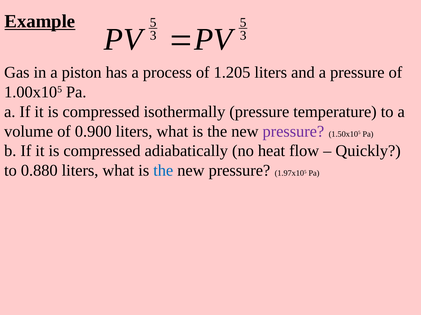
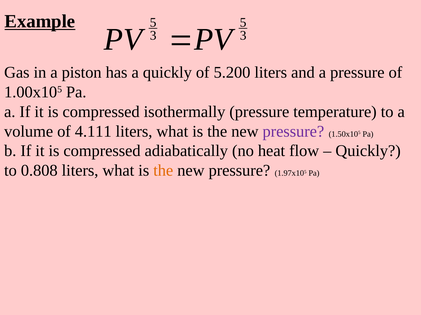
a process: process -> quickly (167, 73)
1.205: 1.205 -> 5.200 (232, 73)
0.900: 0.900 -> 4.111 (93, 132)
0.880: 0.880 -> 0.808 (39, 171)
the colour: blue -> orange (163, 171)
